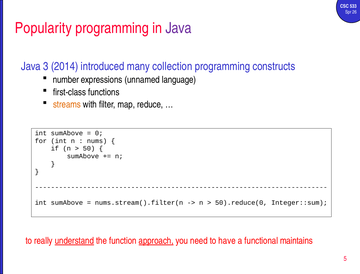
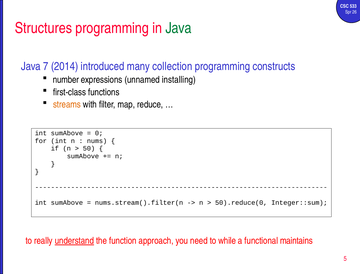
Popularity: Popularity -> Structures (43, 28)
Java colour: purple -> green (179, 28)
3: 3 -> 7 (46, 67)
language: language -> installing (179, 80)
approach underline: present -> none (156, 241)
have: have -> while (227, 241)
